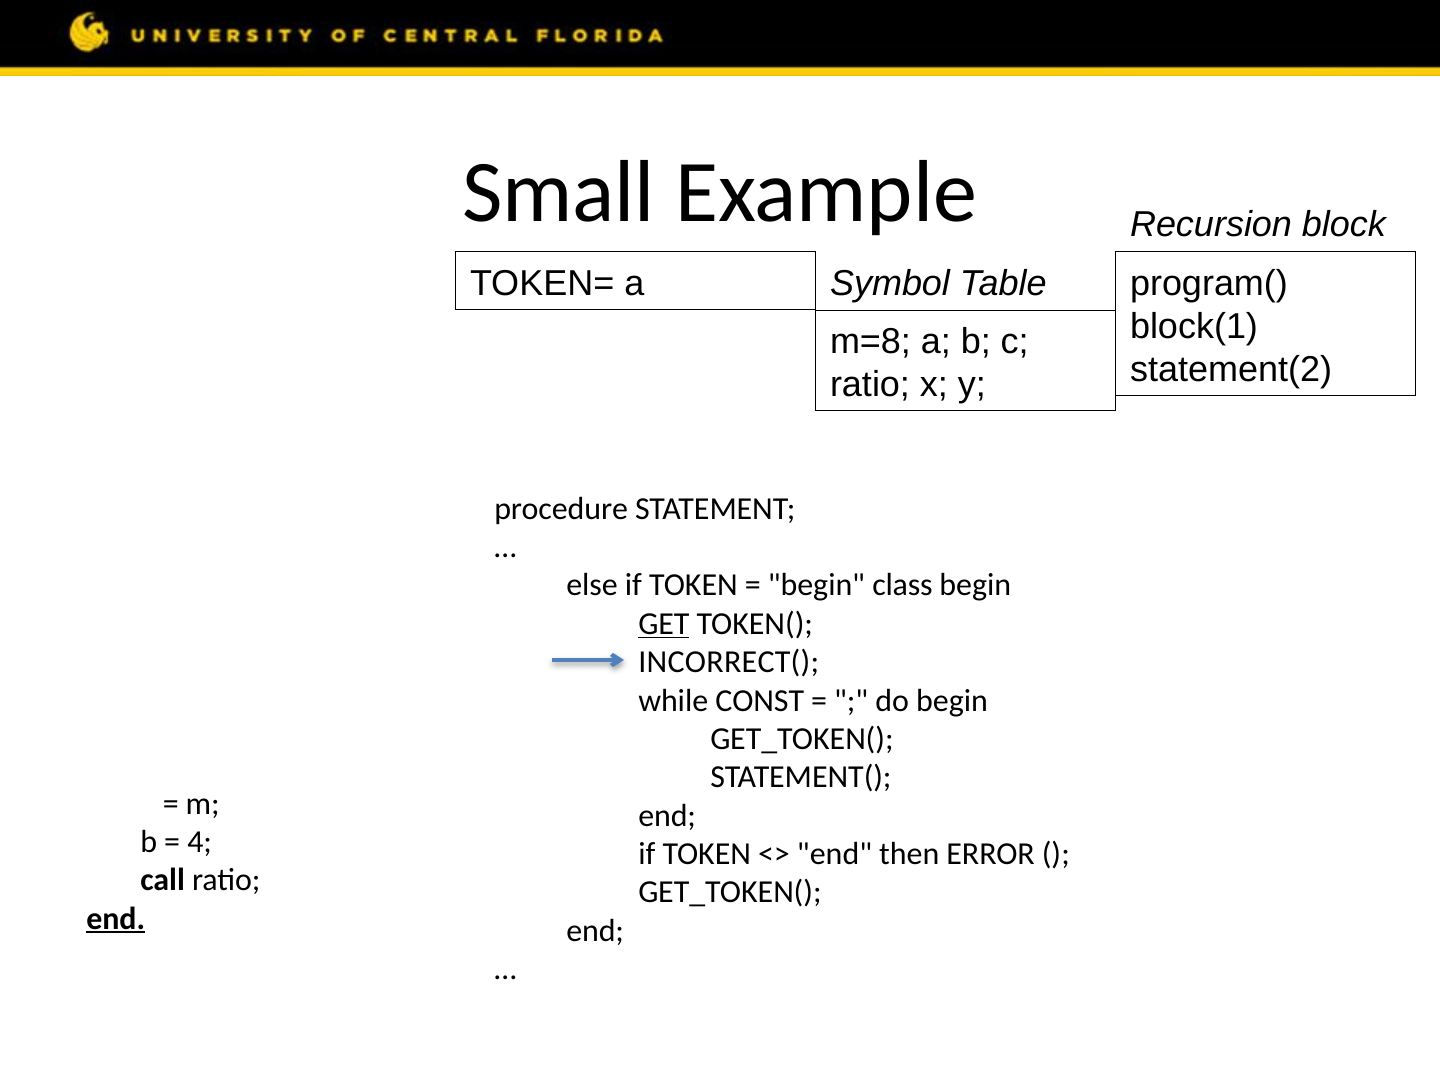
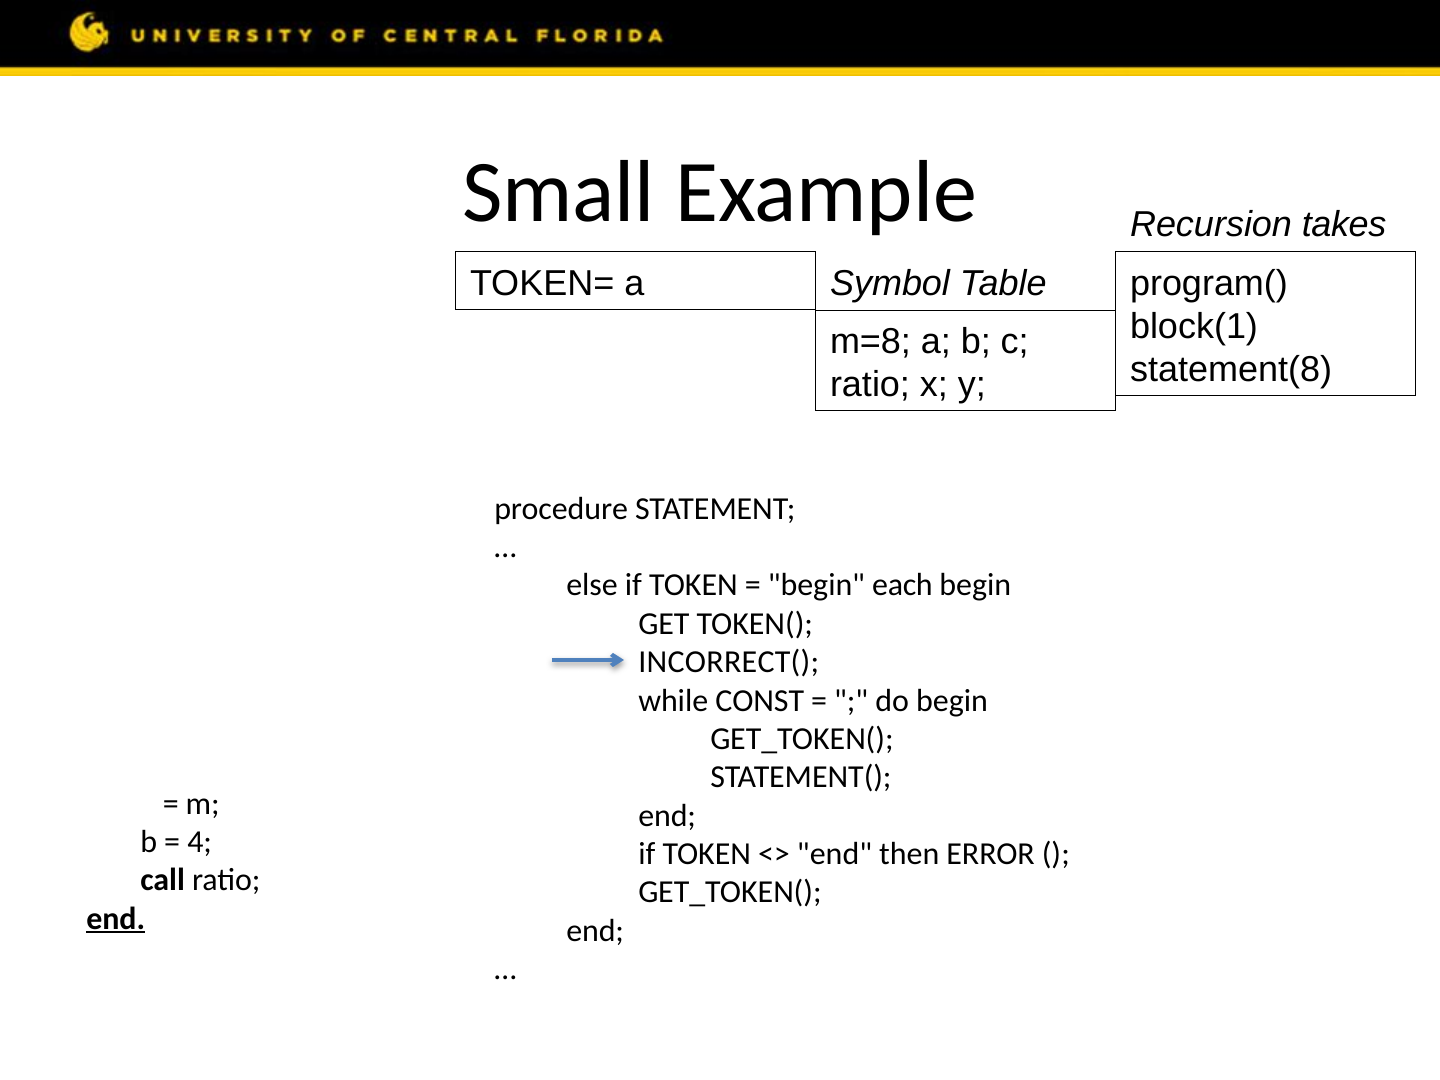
block: block -> takes (1344, 225)
statement(2: statement(2 -> statement(8 (1231, 370)
class: class -> each (902, 585)
GET underline: present -> none (664, 624)
